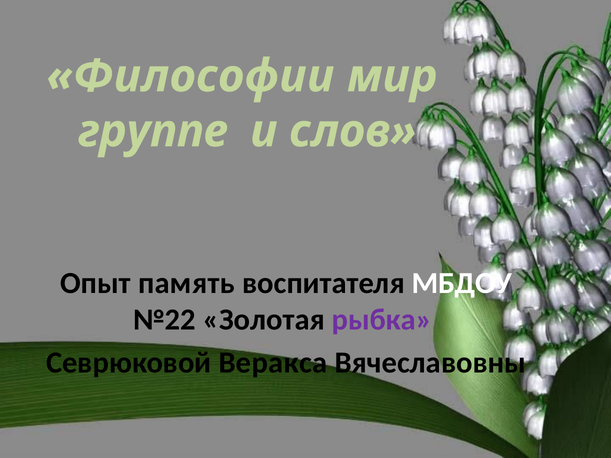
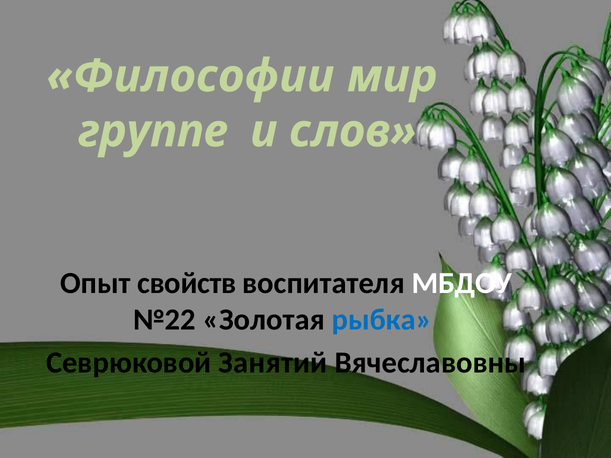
память: память -> свойств (187, 283)
рыбка colour: purple -> blue (382, 320)
Веракса: Веракса -> Занятий (273, 363)
